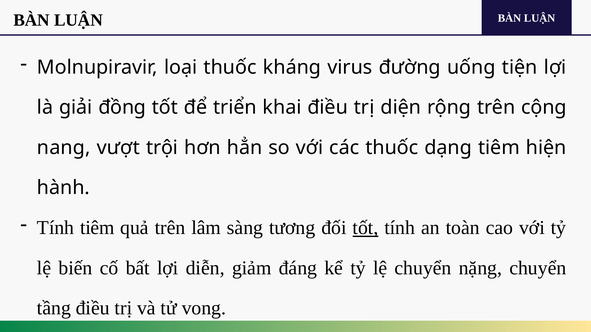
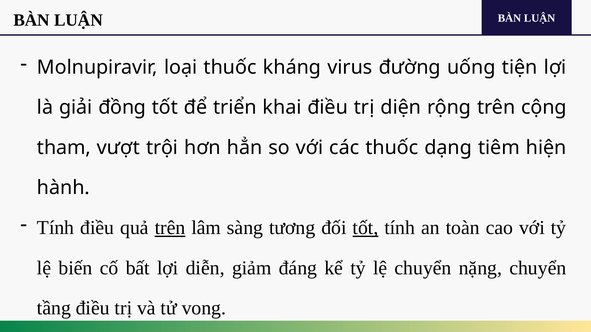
nang: nang -> tham (64, 148)
Tính tiêm: tiêm -> điều (97, 228)
trên underline: none -> present (170, 228)
